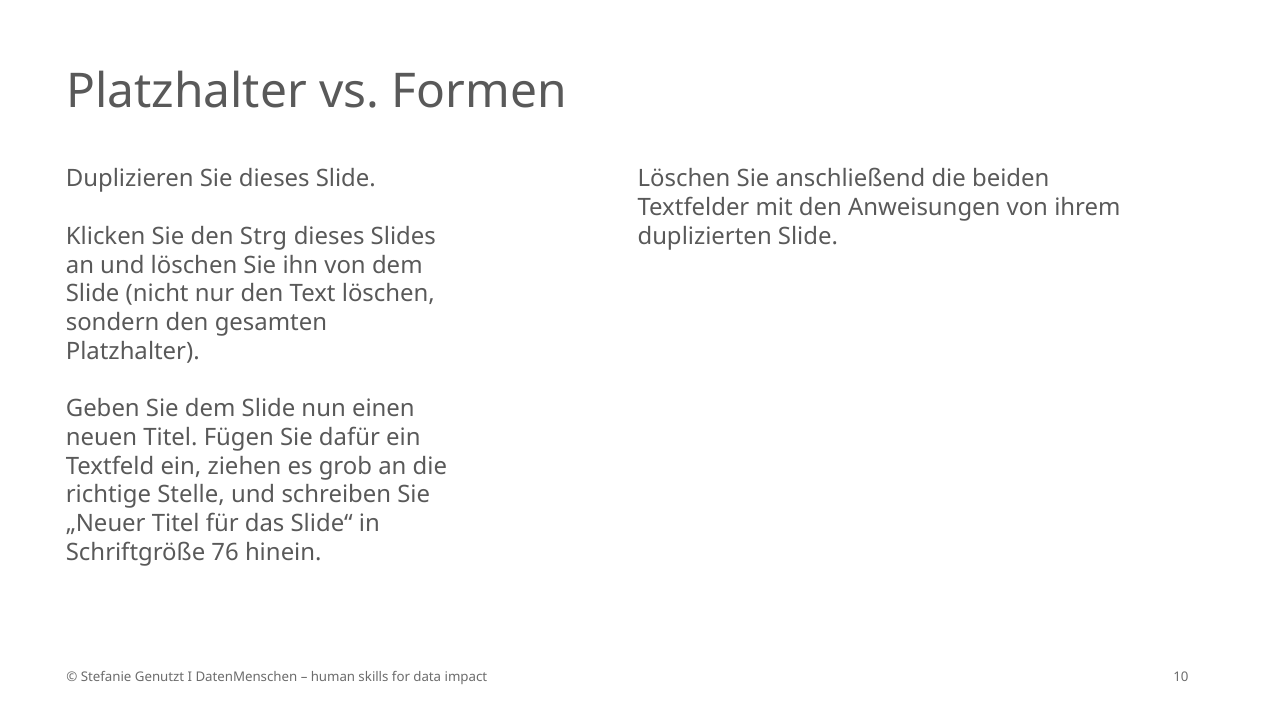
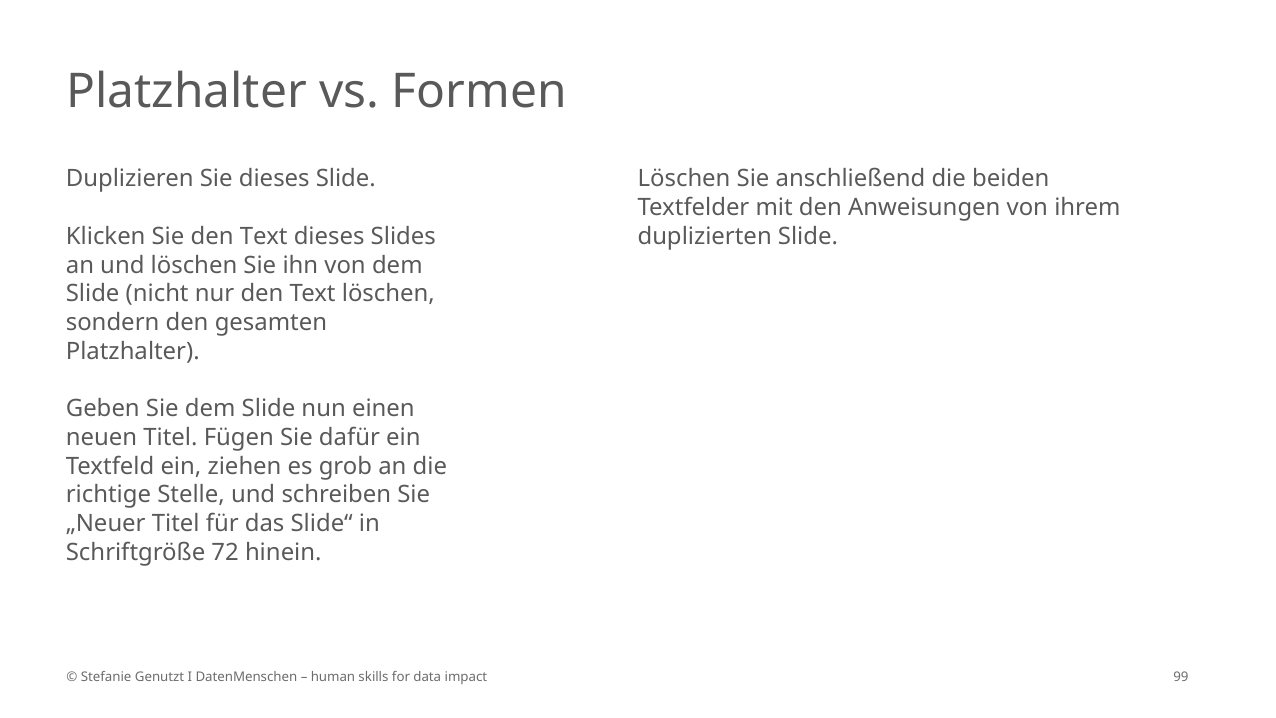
Sie den Strg: Strg -> Text (264, 236)
76: 76 -> 72 (225, 552)
10: 10 -> 99 (1181, 676)
